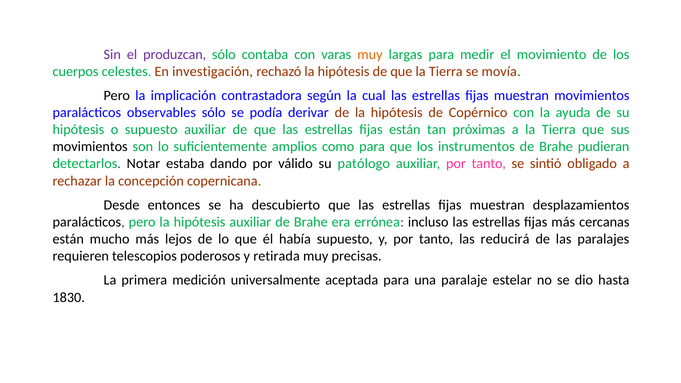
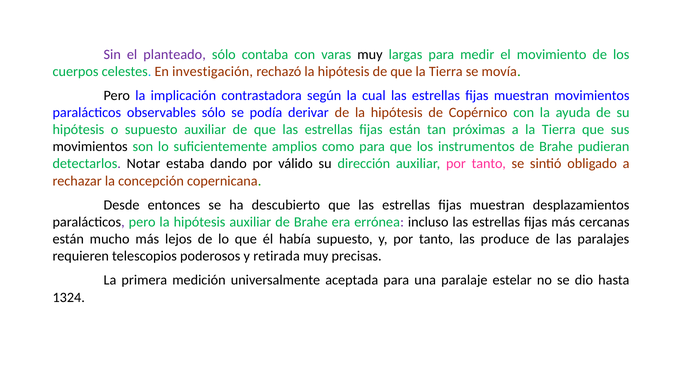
produzcan: produzcan -> planteado (175, 54)
muy colour: orange -> black (370, 54)
patólogo: patólogo -> dirección (364, 164)
reducirá: reducirá -> produce (505, 239)
1830: 1830 -> 1324 (69, 297)
